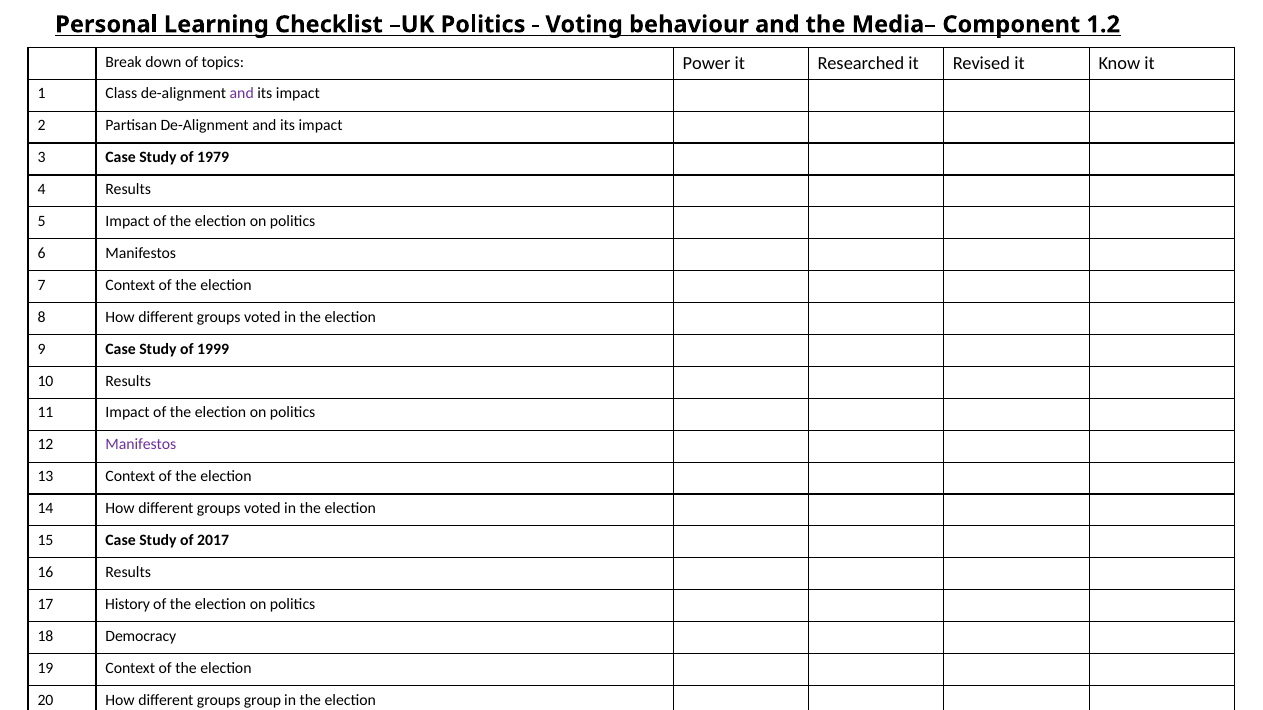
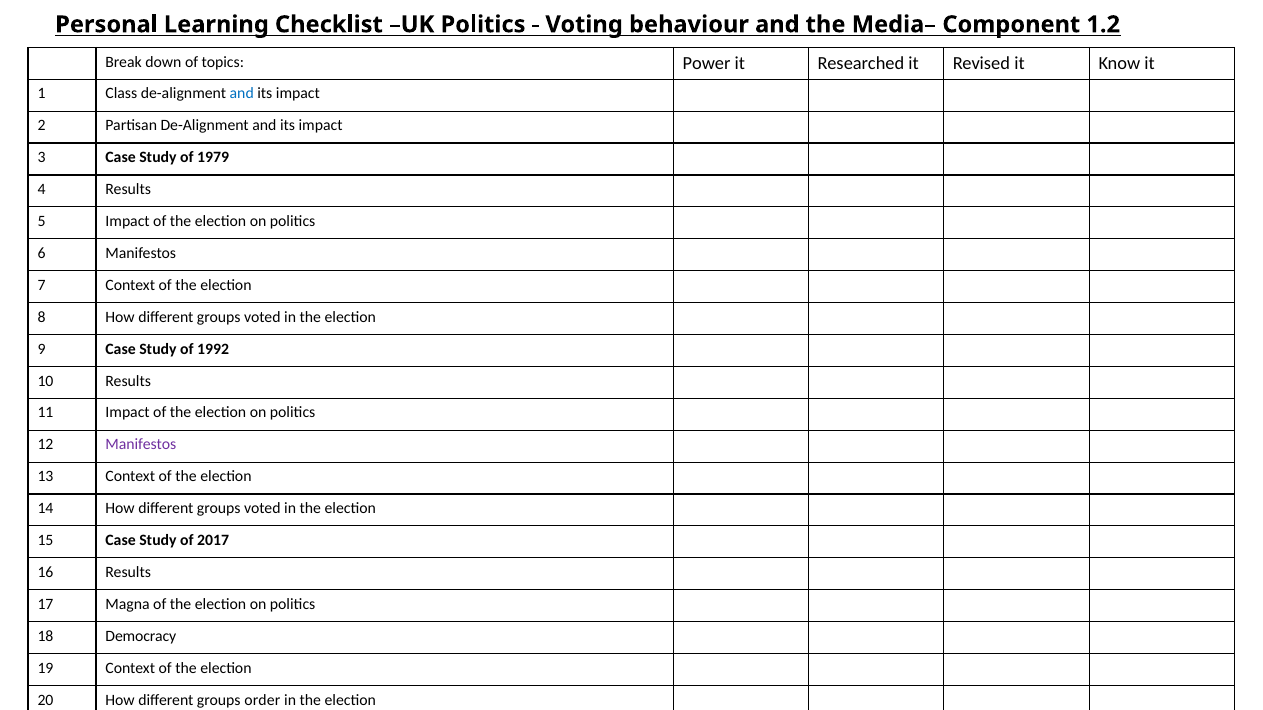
and colour: purple -> blue (242, 94)
1999: 1999 -> 1992 (213, 349)
History: History -> Magna (128, 605)
group: group -> order (262, 700)
